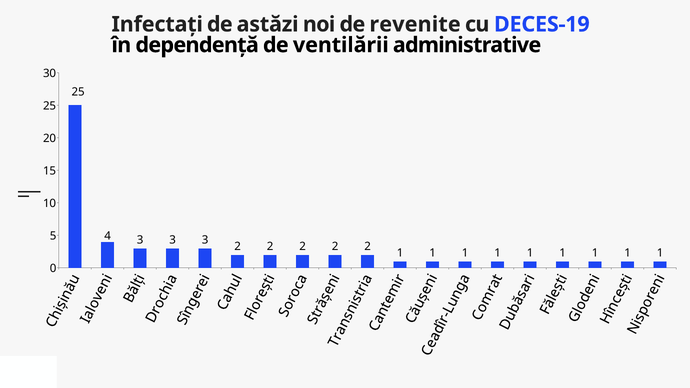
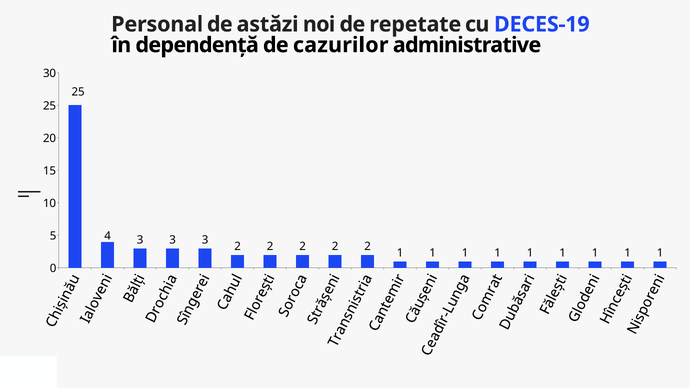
Infectați: Infectați -> Personal (157, 24)
revenite: revenite -> repetate (415, 24)
ventilării: ventilării -> cazurilor (341, 45)
